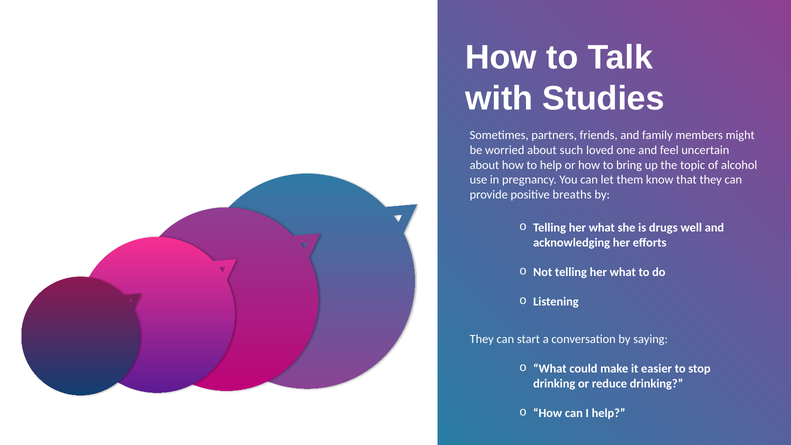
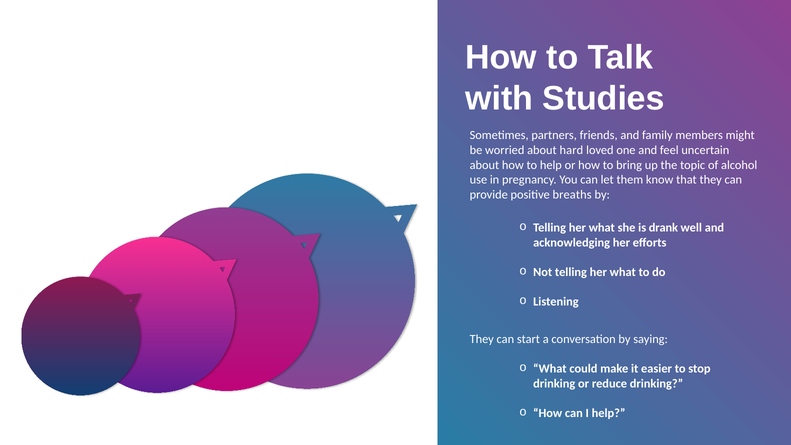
such: such -> hard (571, 150)
drugs: drugs -> drank (663, 228)
